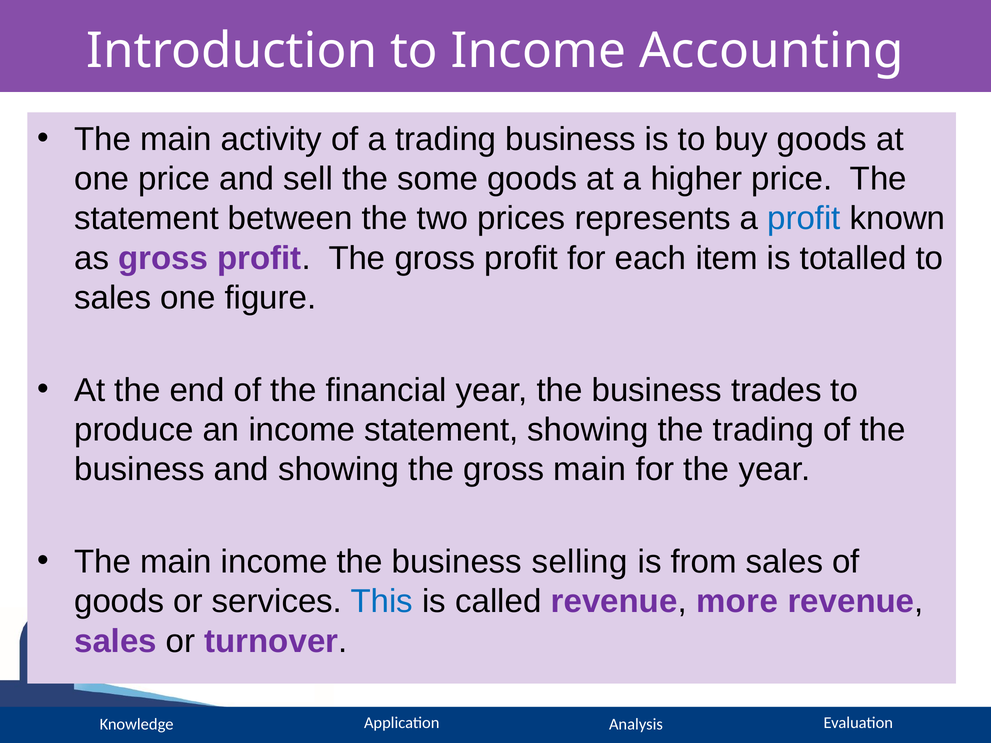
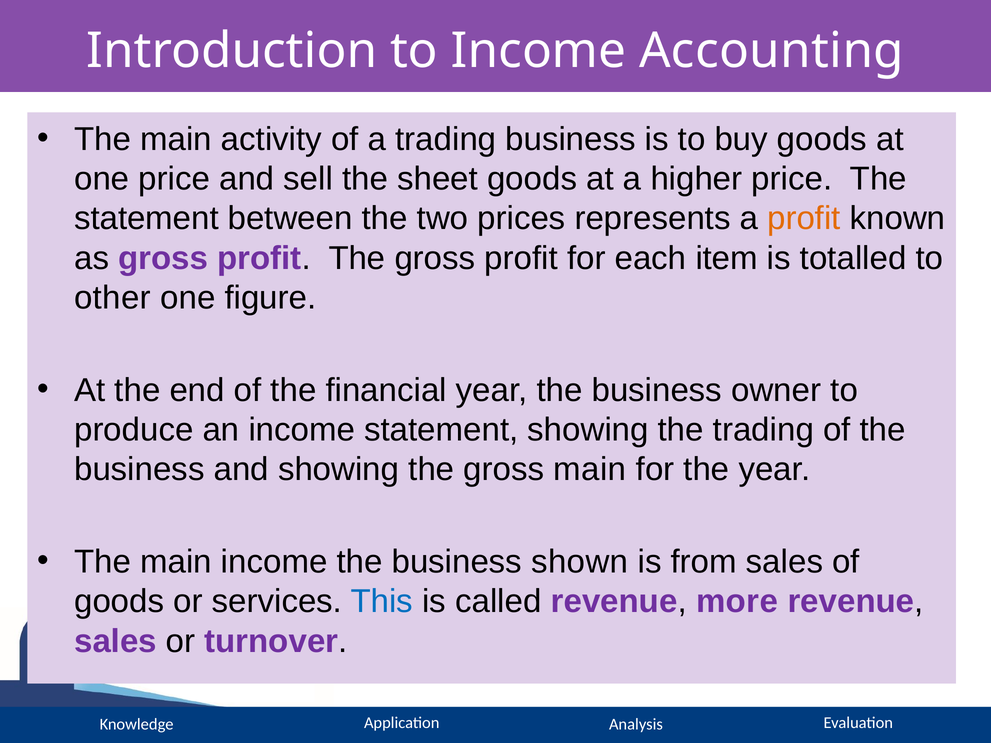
some: some -> sheet (438, 179)
profit colour: blue -> orange (804, 219)
sales: sales -> other (113, 298)
trades: trades -> owner (776, 390)
selling: selling -> shown (580, 562)
